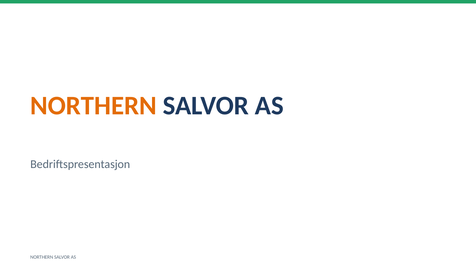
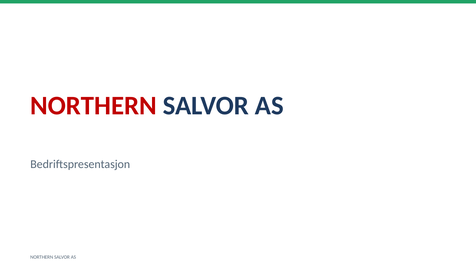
NORTHERN colour: orange -> red (93, 106)
